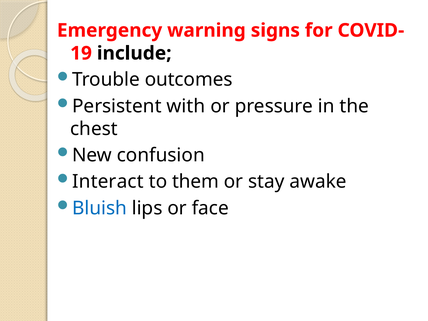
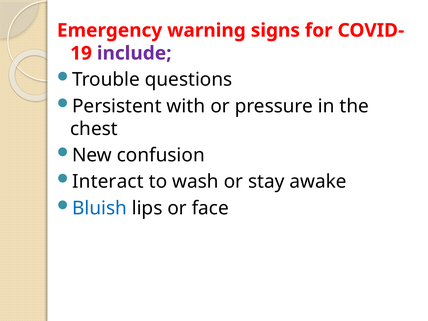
include colour: black -> purple (134, 53)
outcomes: outcomes -> questions (189, 80)
them: them -> wash (195, 182)
